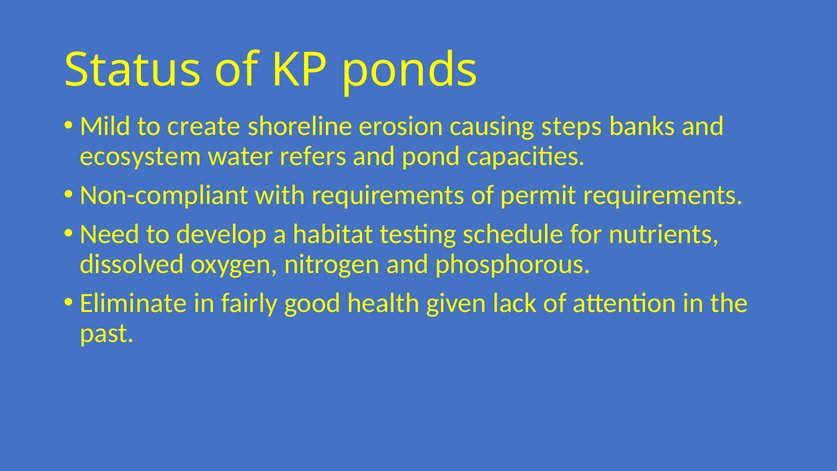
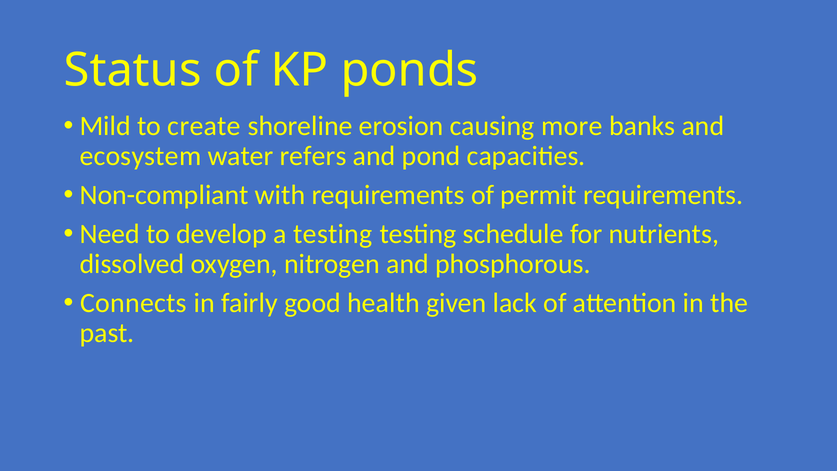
steps: steps -> more (572, 126)
a habitat: habitat -> testing (333, 234)
Eliminate: Eliminate -> Connects (133, 303)
